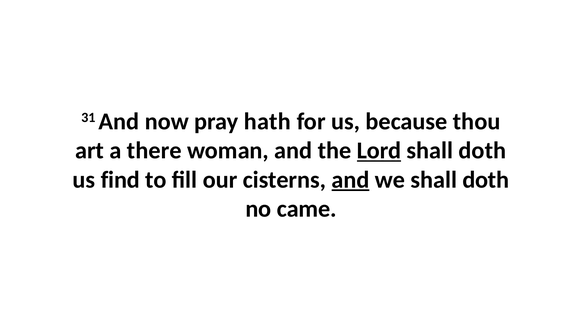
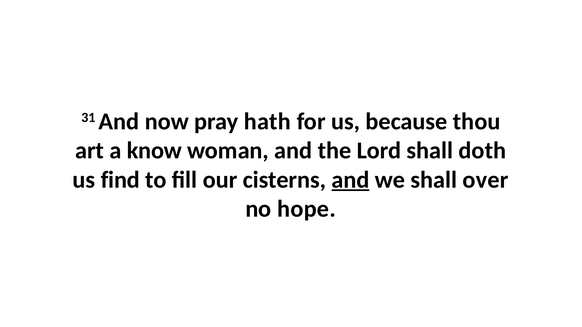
there: there -> know (154, 151)
Lord underline: present -> none (379, 151)
we shall doth: doth -> over (486, 180)
came: came -> hope (307, 209)
